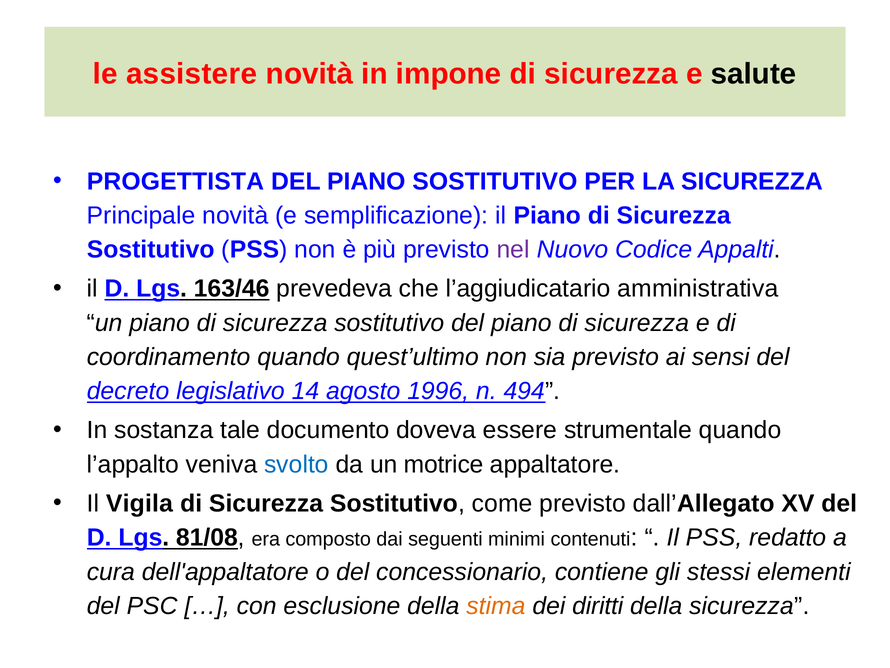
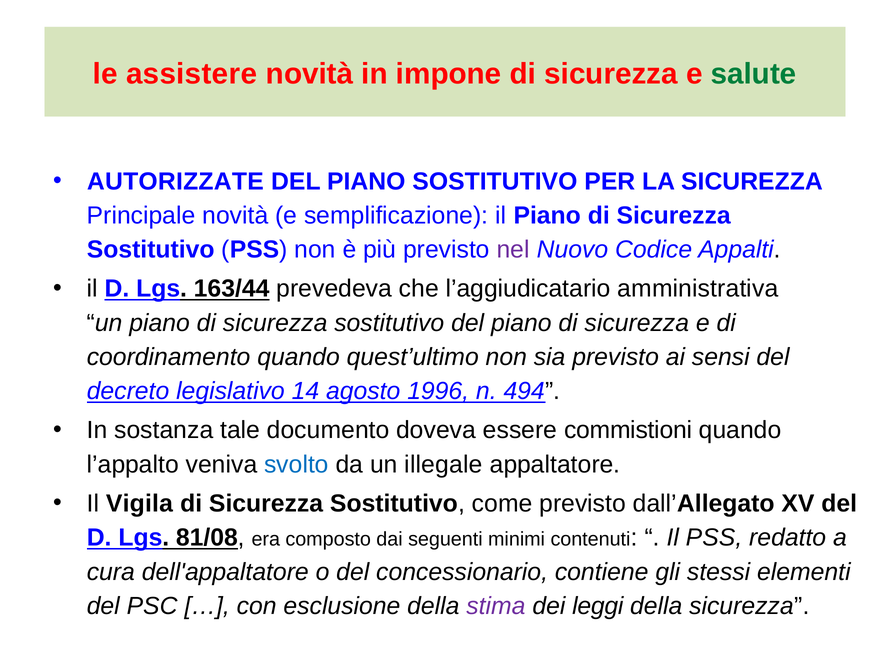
salute colour: black -> green (754, 74)
PROGETTISTA: PROGETTISTA -> AUTORIZZATE (175, 181)
163/46: 163/46 -> 163/44 (232, 289)
strumentale: strumentale -> commistioni (628, 430)
motrice: motrice -> illegale (444, 464)
stima colour: orange -> purple (496, 606)
diritti: diritti -> leggi (598, 606)
